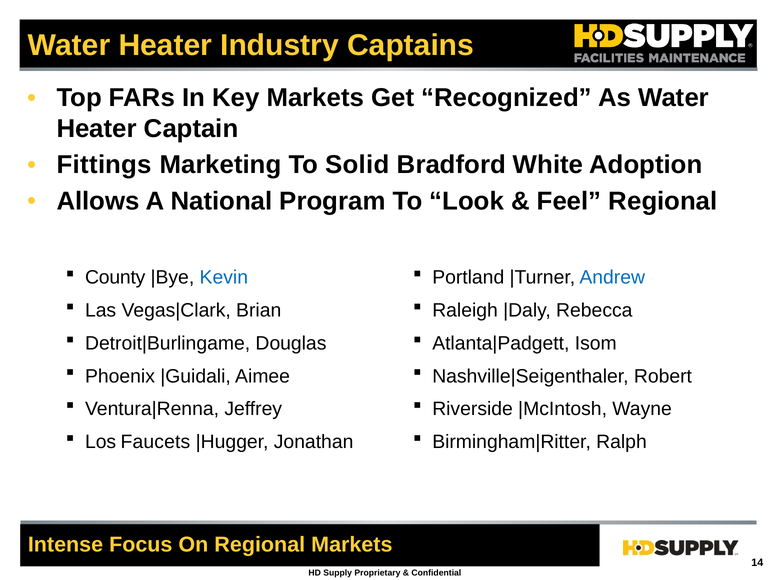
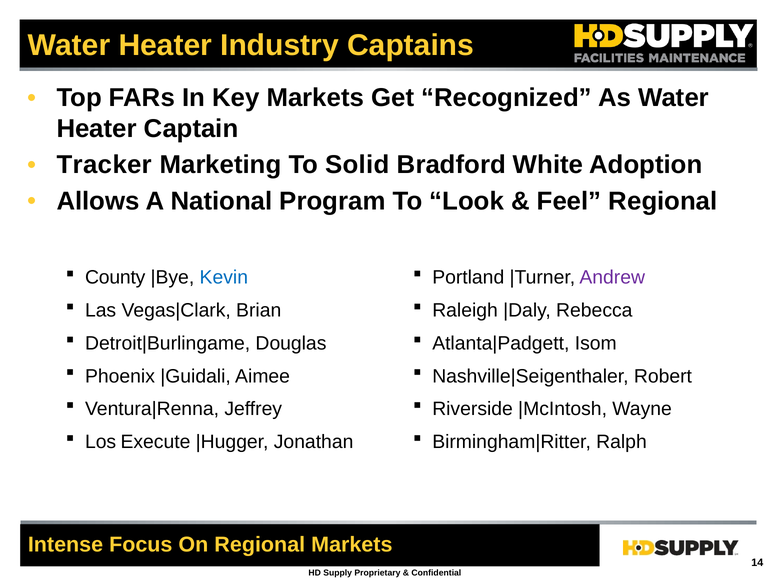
Fittings: Fittings -> Tracker (104, 165)
Andrew colour: blue -> purple (612, 278)
Faucets: Faucets -> Execute (155, 442)
